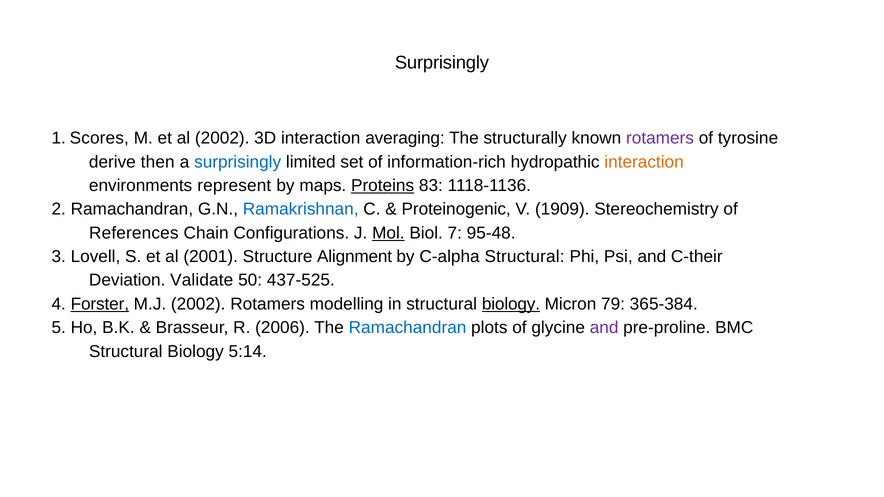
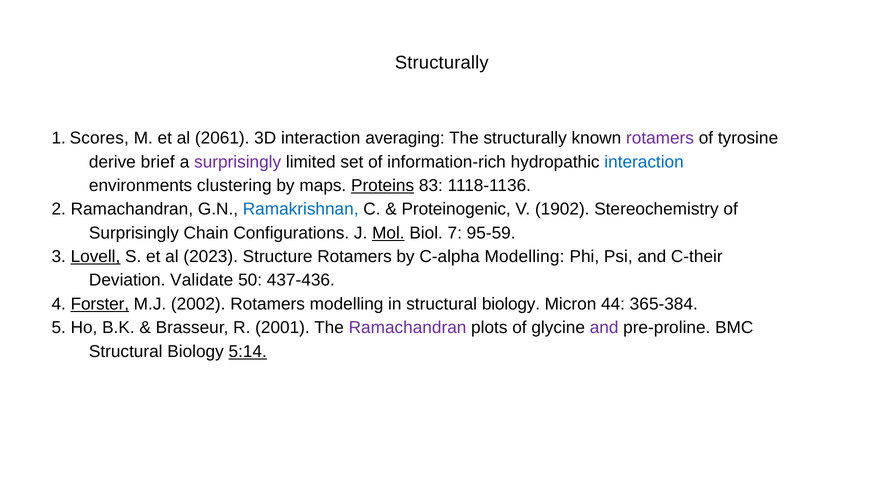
Surprisingly: Surprisingly -> Structurally (442, 63)
al 2002: 2002 -> 2061 (222, 138)
then: then -> brief (158, 162)
surprisingly colour: blue -> purple (238, 162)
interaction colour: orange -> blue (644, 162)
represent: represent -> clustering (234, 186)
1909: 1909 -> 1902 (562, 209)
References: References -> Surprisingly (134, 233)
95-48: 95-48 -> 95-59 (491, 233)
Lovell underline: none -> present (95, 257)
2001: 2001 -> 2023 (211, 257)
Structure Alignment: Alignment -> Rotamers (354, 257)
C-alpha Structural: Structural -> Modelling (525, 257)
437-525: 437-525 -> 437-436 (301, 280)
biology underline: present -> none (511, 304)
79: 79 -> 44 (613, 304)
2006: 2006 -> 2001 (282, 328)
Ramachandran colour: blue -> purple (408, 328)
5:14 underline: none -> present (248, 352)
